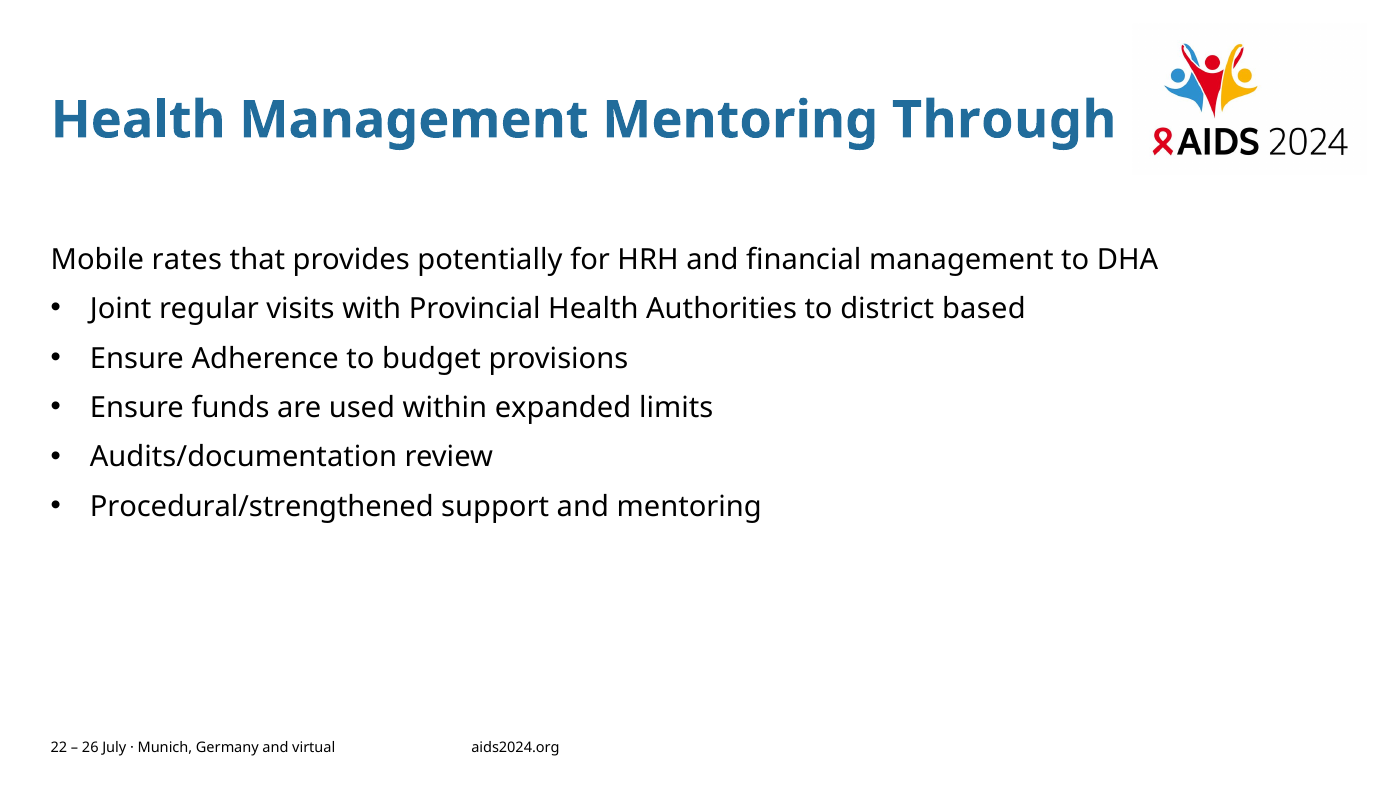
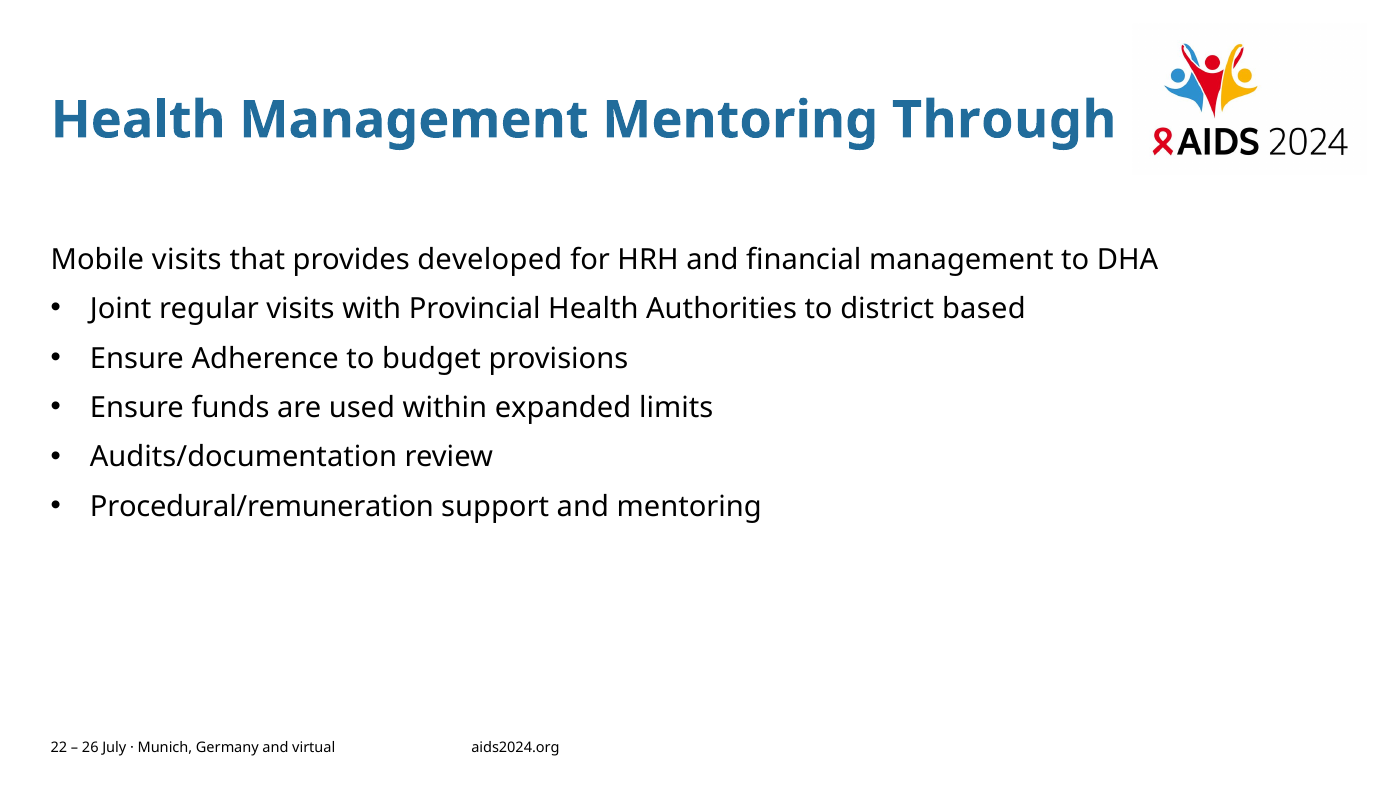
Mobile rates: rates -> visits (187, 260)
potentially: potentially -> developed (490, 260)
Procedural/strengthened: Procedural/strengthened -> Procedural/remuneration (262, 507)
